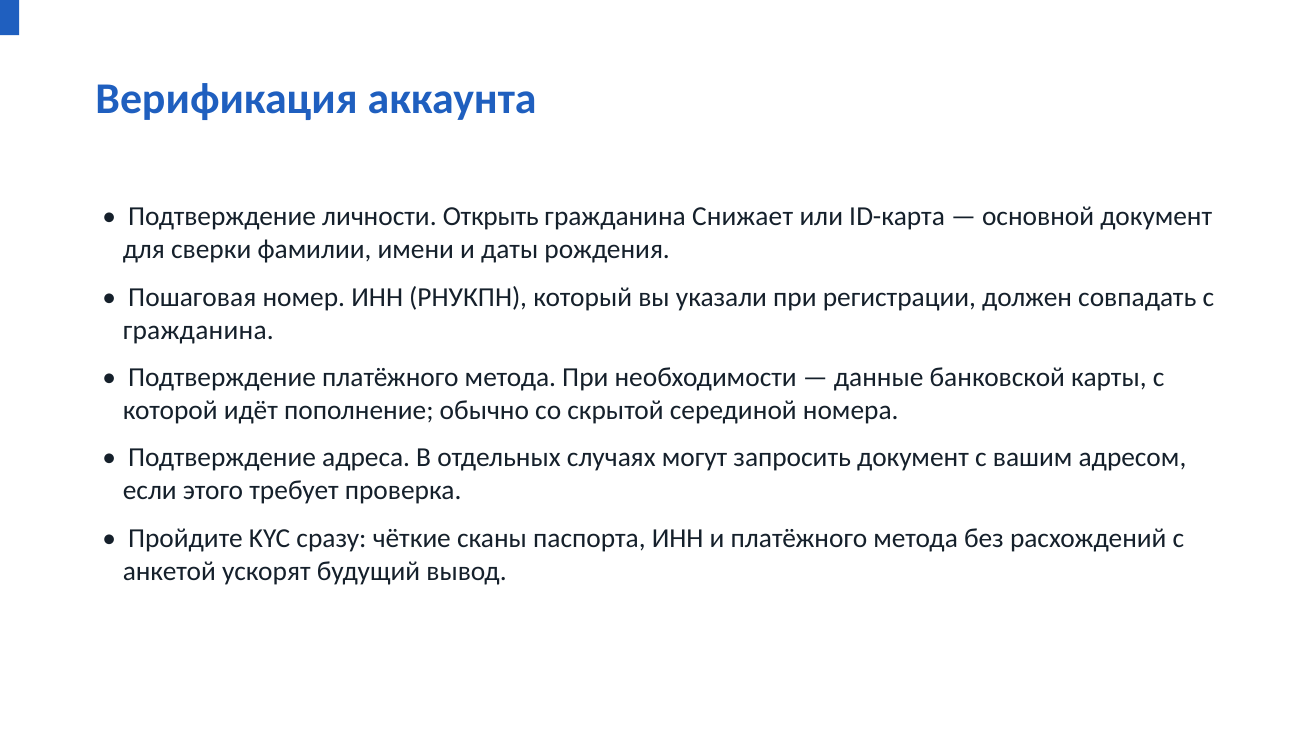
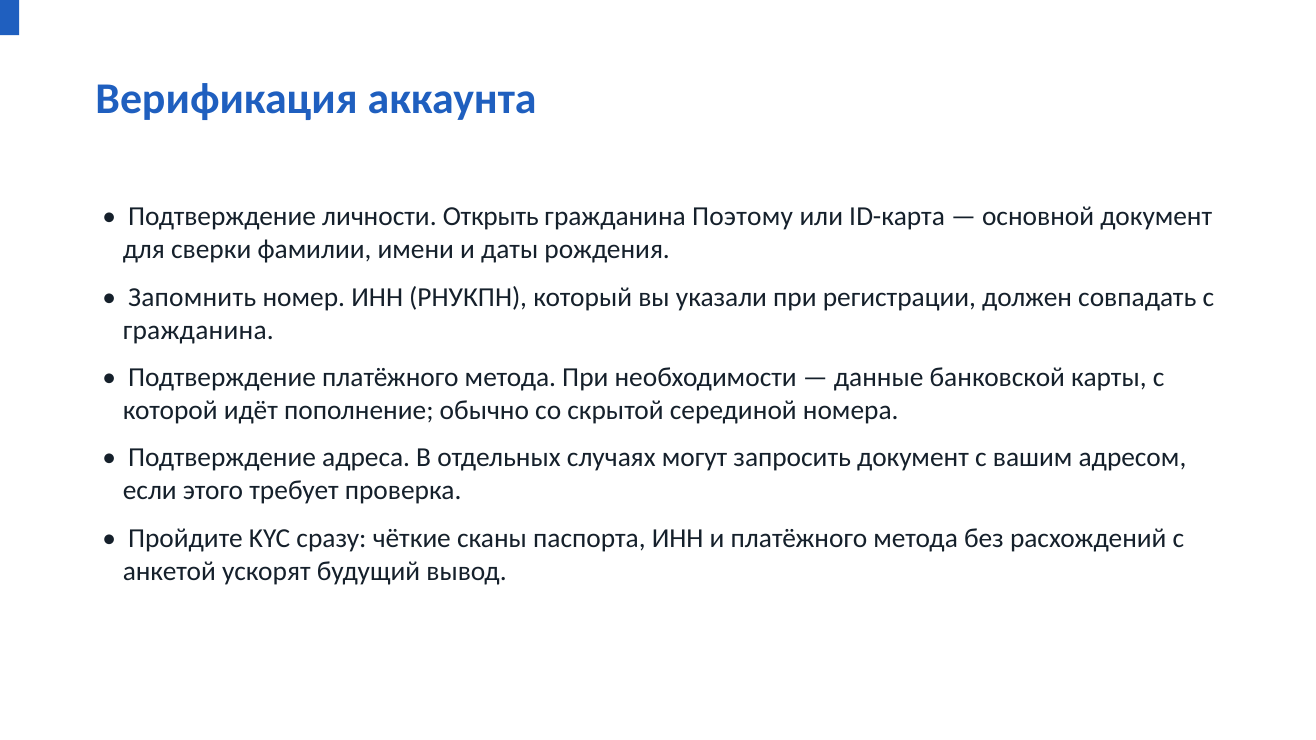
Снижает: Снижает -> Поэтому (743, 217)
Пошаговая: Пошаговая -> Запомнить (192, 297)
